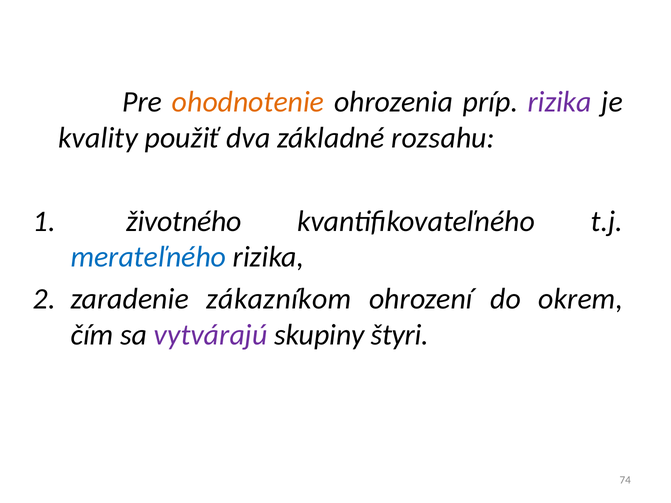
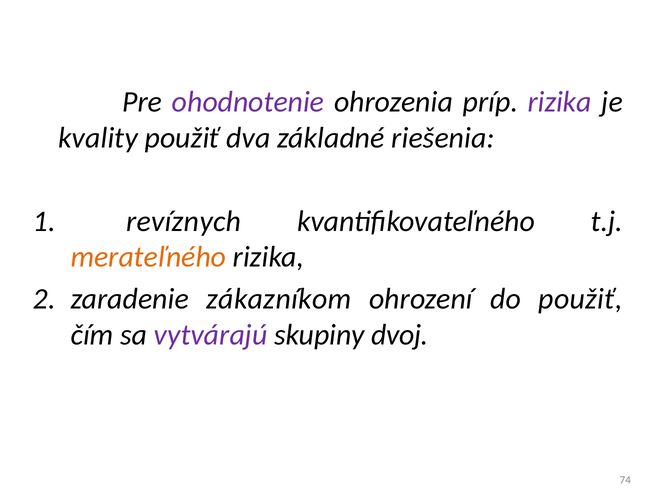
ohodnotenie colour: orange -> purple (248, 102)
rozsahu: rozsahu -> riešenia (443, 138)
životného: životného -> revíznych (184, 221)
merateľného colour: blue -> orange (148, 257)
do okrem: okrem -> použiť (580, 299)
štyri: štyri -> dvoj (400, 335)
